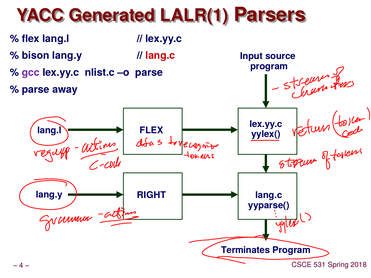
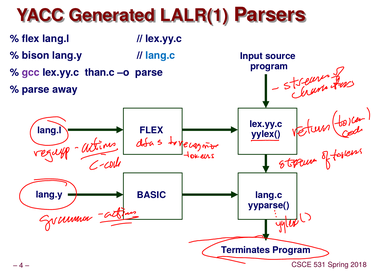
lang.c colour: red -> blue (160, 56)
nlist.c: nlist.c -> than.c (100, 73)
RIGHT: RIGHT -> BASIC (151, 195)
